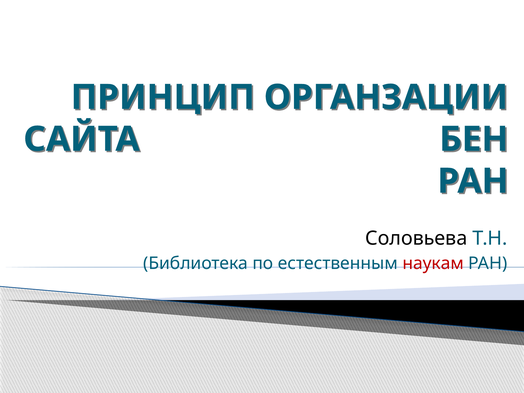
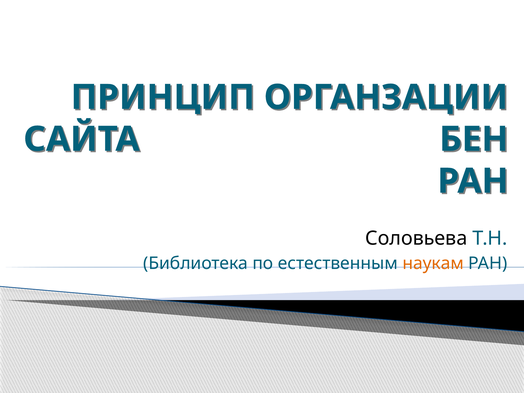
наукам colour: red -> orange (433, 264)
